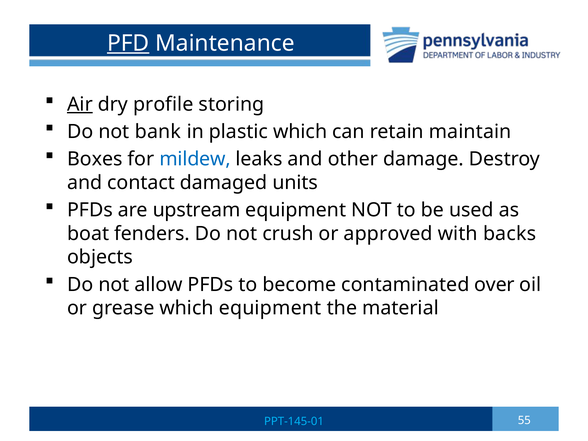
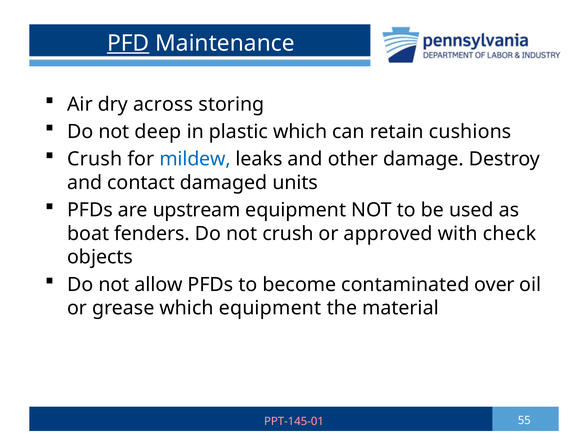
Air underline: present -> none (80, 104)
profile: profile -> across (163, 104)
bank: bank -> deep (158, 132)
maintain: maintain -> cushions (470, 132)
Boxes: Boxes -> Crush (95, 159)
backs: backs -> check (510, 234)
PPT-145-01 colour: light blue -> pink (294, 421)
